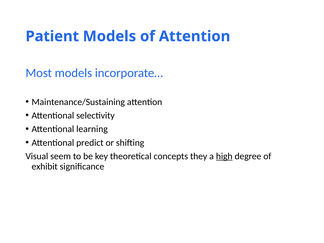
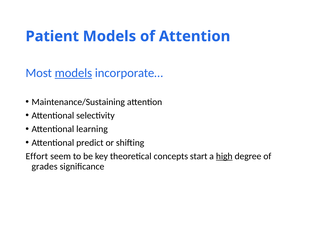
models underline: none -> present (73, 73)
Visual: Visual -> Effort (37, 156)
they: they -> start (199, 156)
exhibit: exhibit -> grades (45, 166)
